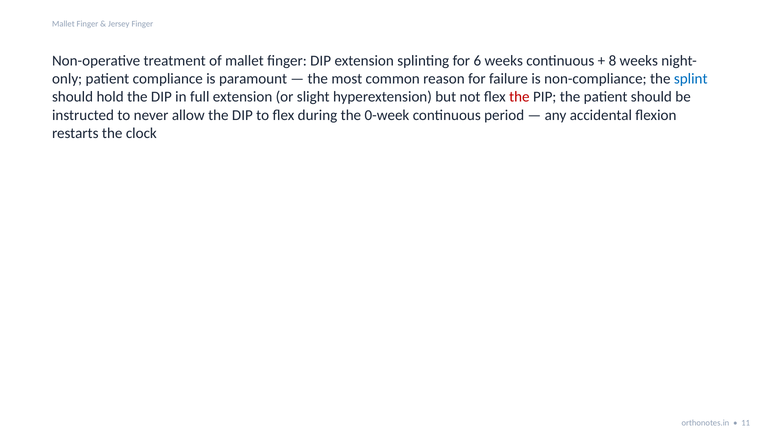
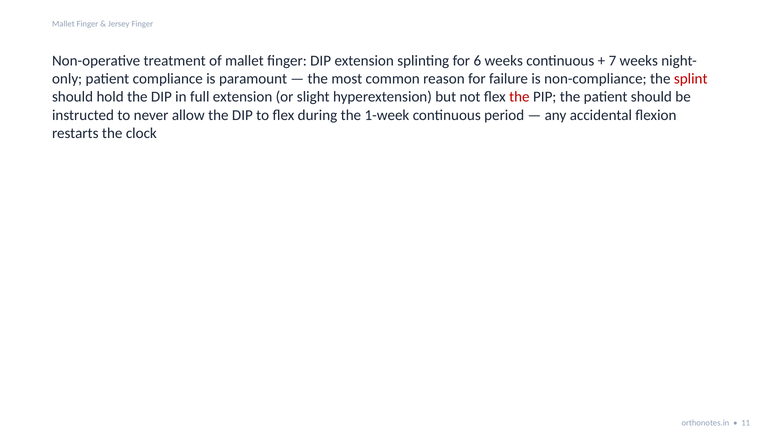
8: 8 -> 7 (612, 61)
splint colour: blue -> red (691, 79)
0-week: 0-week -> 1-week (387, 115)
